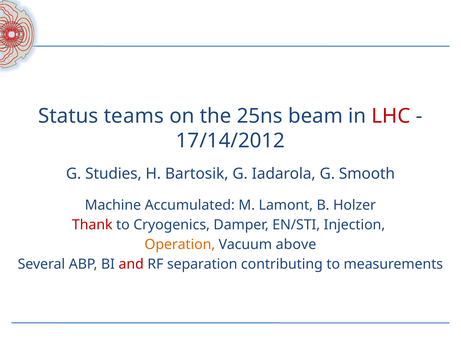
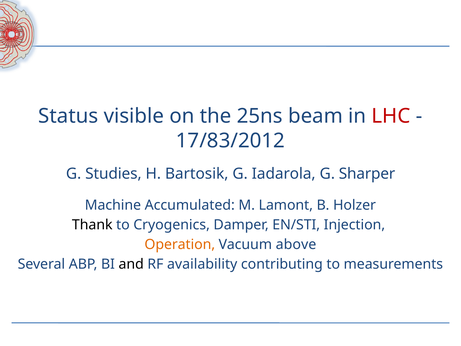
teams: teams -> visible (134, 116)
17/14/2012: 17/14/2012 -> 17/83/2012 (230, 141)
Smooth: Smooth -> Sharper (367, 174)
Thank colour: red -> black (92, 225)
and colour: red -> black (131, 264)
separation: separation -> availability (202, 264)
